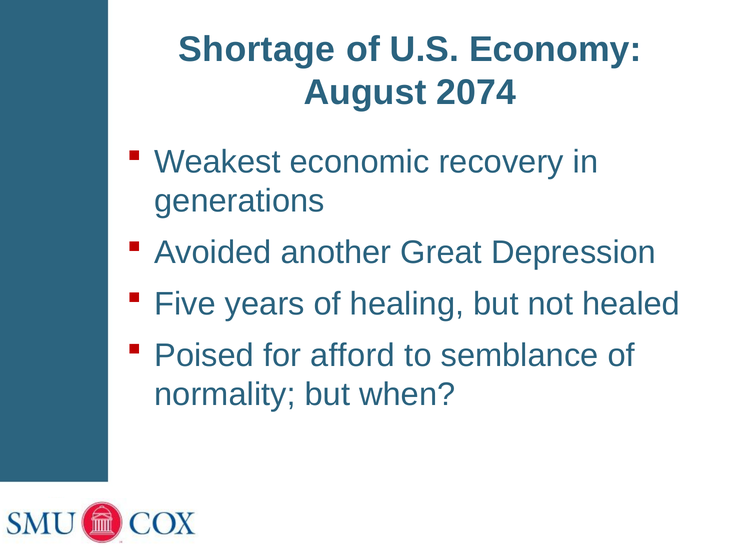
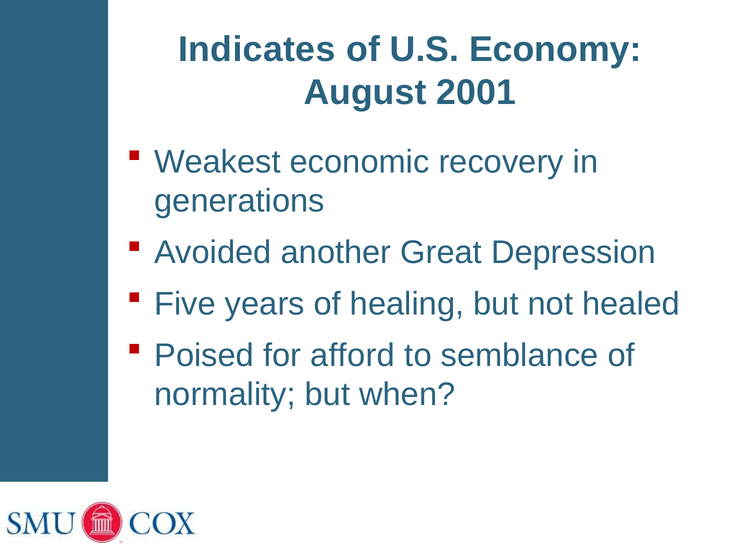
Shortage: Shortage -> Indicates (257, 50)
2074: 2074 -> 2001 (476, 92)
